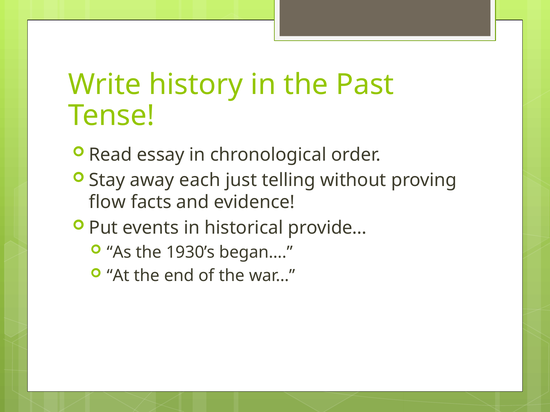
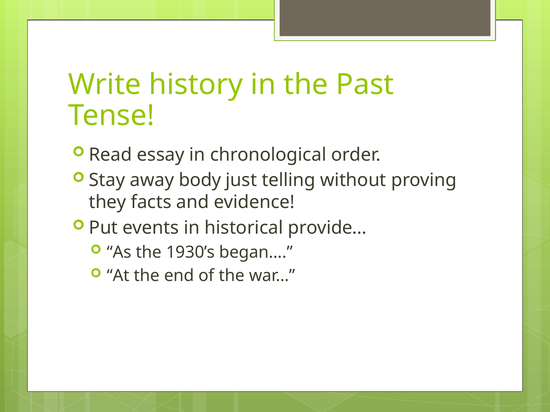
each: each -> body (200, 180)
flow: flow -> they (108, 202)
